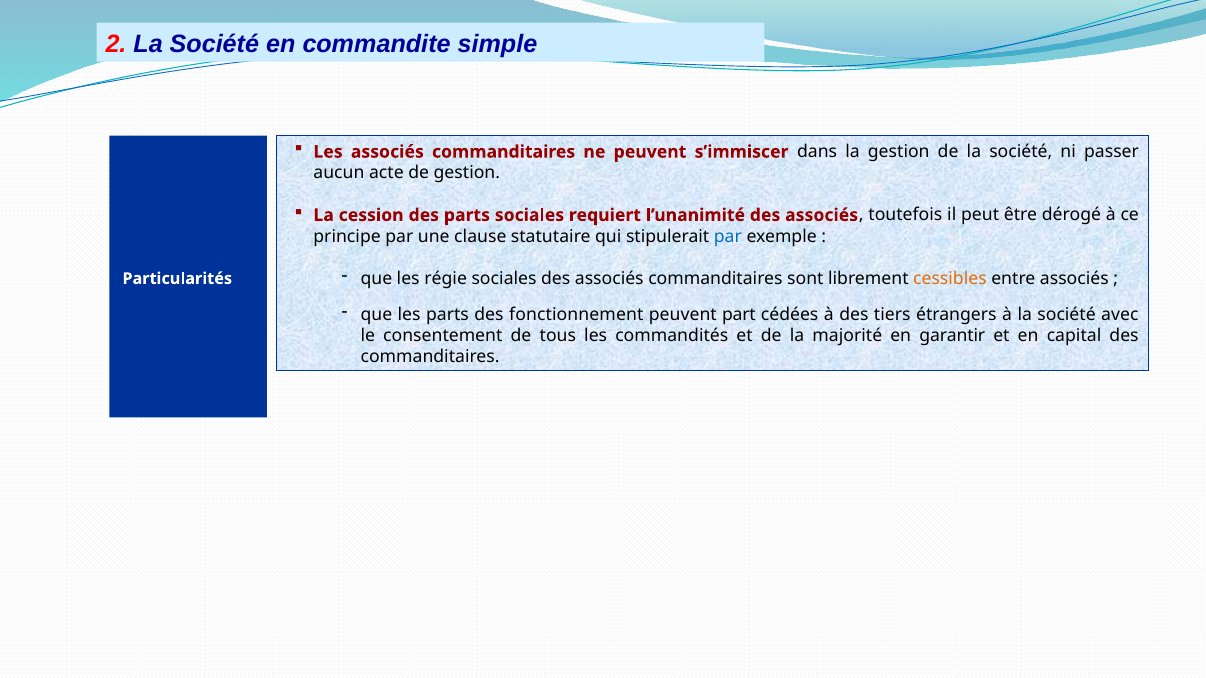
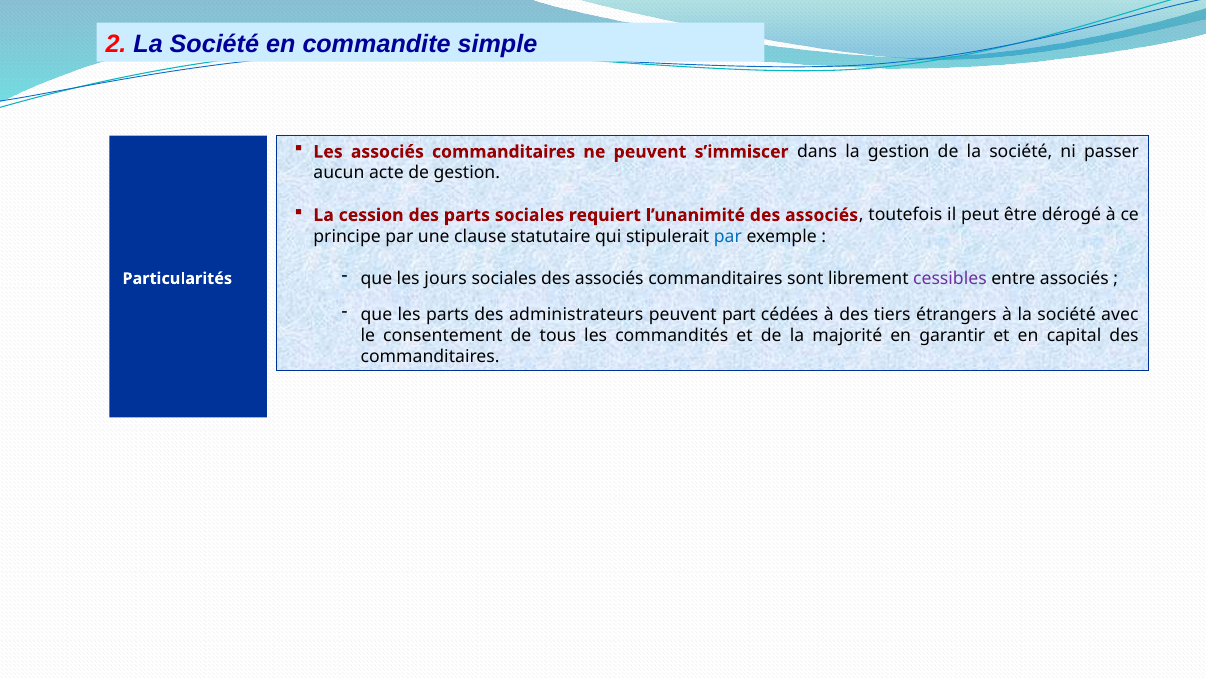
régie: régie -> jours (446, 279)
cessibles colour: orange -> purple (950, 279)
fonctionnement: fonctionnement -> administrateurs (576, 315)
